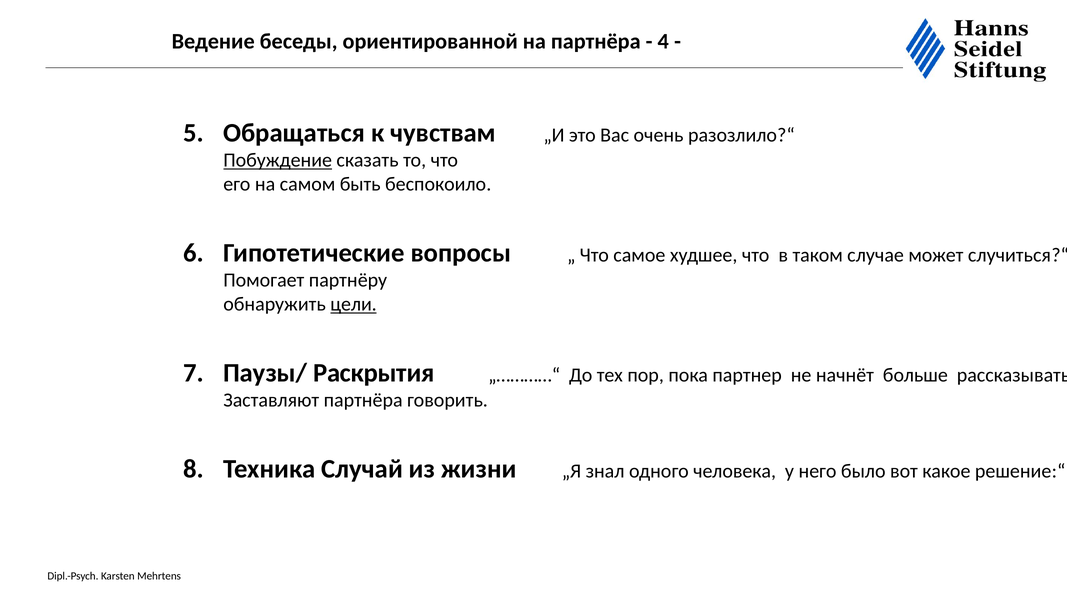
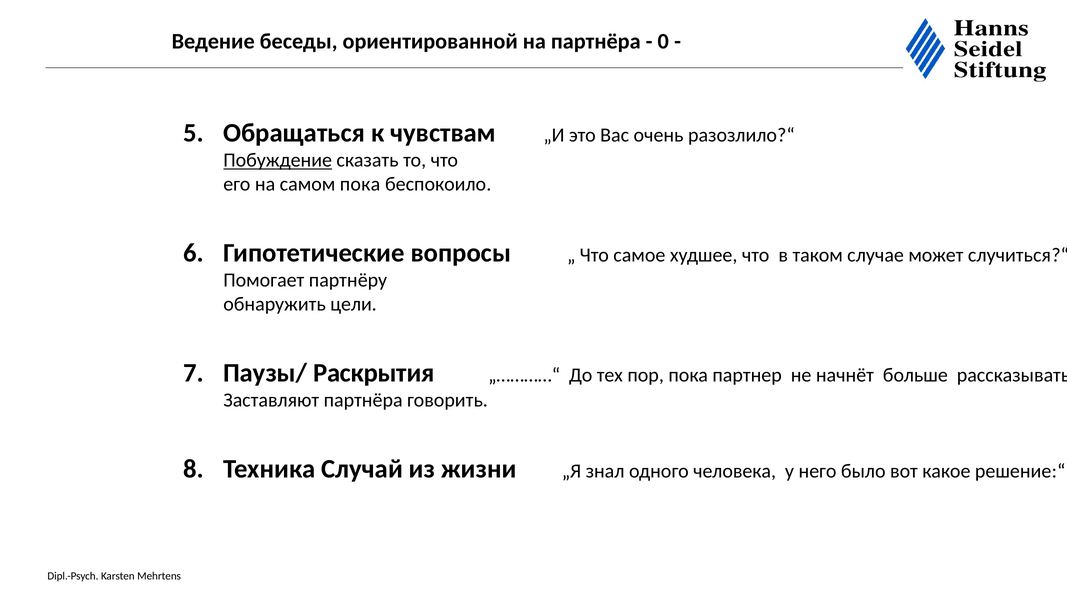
4: 4 -> 0 (663, 42)
самом быть: быть -> пока (360, 184)
цели underline: present -> none (354, 304)
